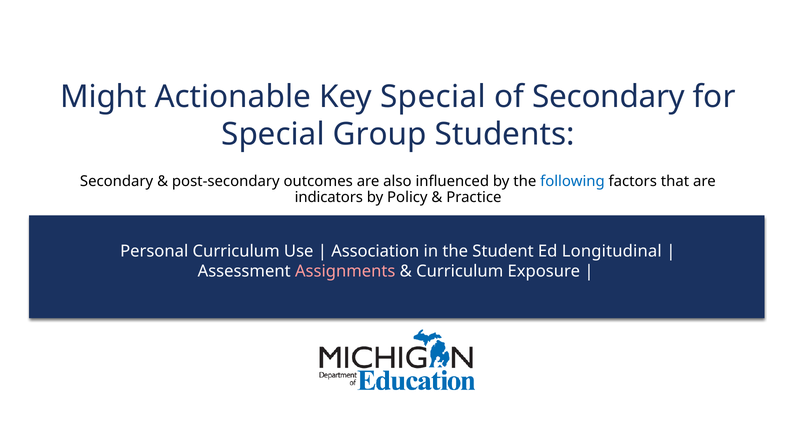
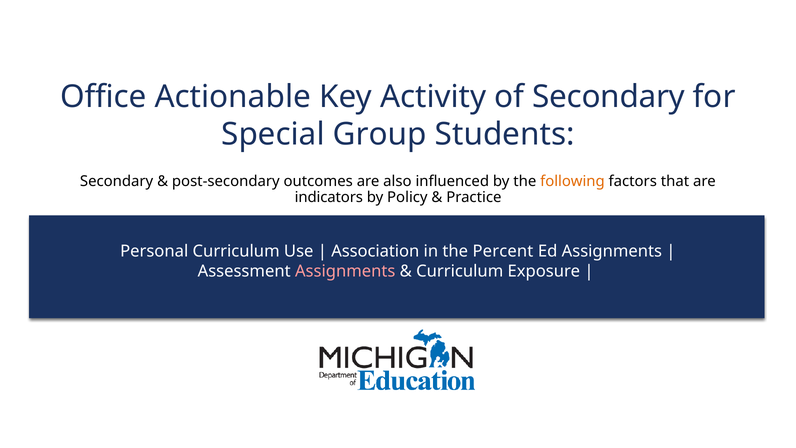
Might: Might -> Office (103, 97)
Key Special: Special -> Activity (433, 97)
following colour: blue -> orange (572, 181)
Student: Student -> Percent (503, 251)
Ed Longitudinal: Longitudinal -> Assignments (612, 251)
